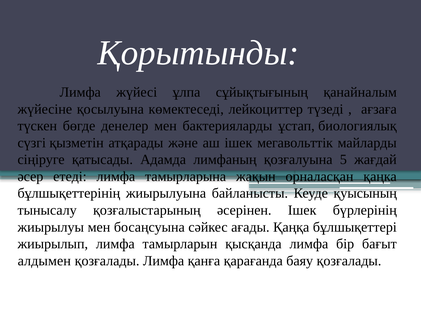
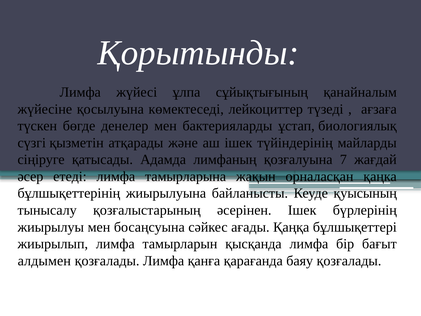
мегавольттік: мегавольттік -> түйіндерінің (295, 143)
5: 5 -> 7 (343, 160)
